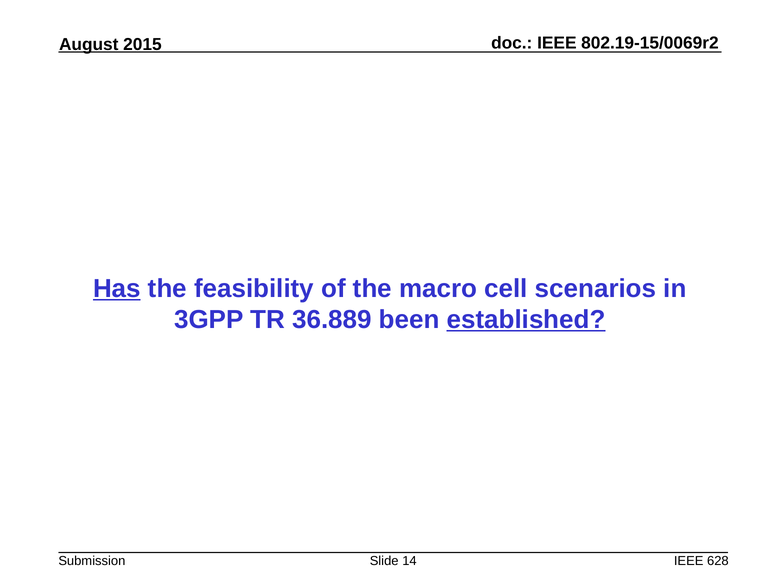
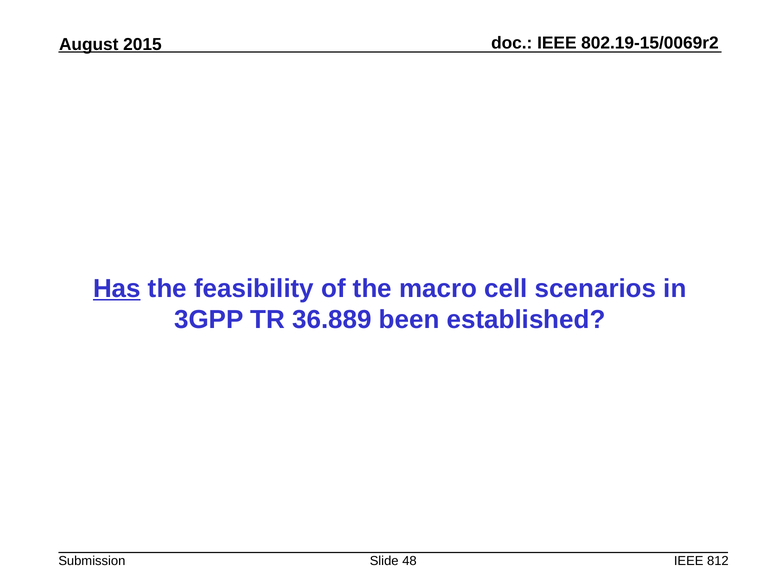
established underline: present -> none (526, 320)
14: 14 -> 48 (409, 561)
628: 628 -> 812 (718, 561)
